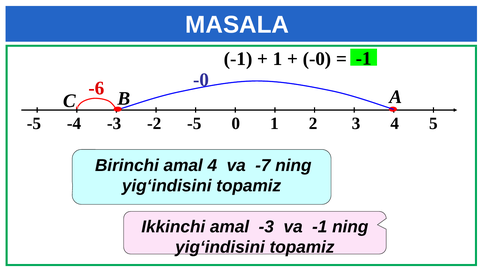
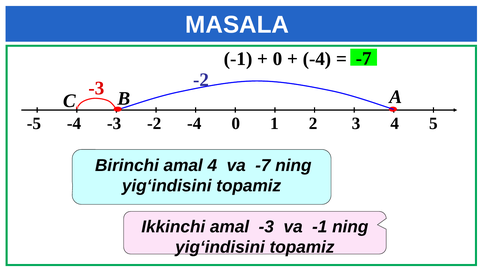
1: 1 -> 0 (278, 59)
-0: -0 -> -4 (317, 59)
-1: -1 -> -7 (364, 58)
-0: -0 -> -2 (201, 80)
-6: -6 -> -3 (96, 88)
-2 -5: -5 -> -4 (194, 123)
